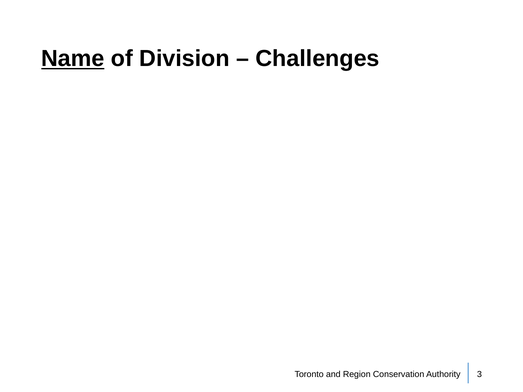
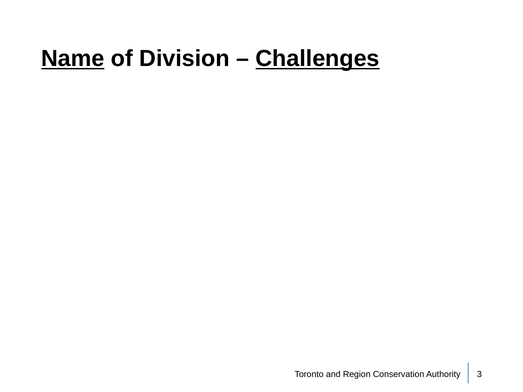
Challenges underline: none -> present (318, 59)
